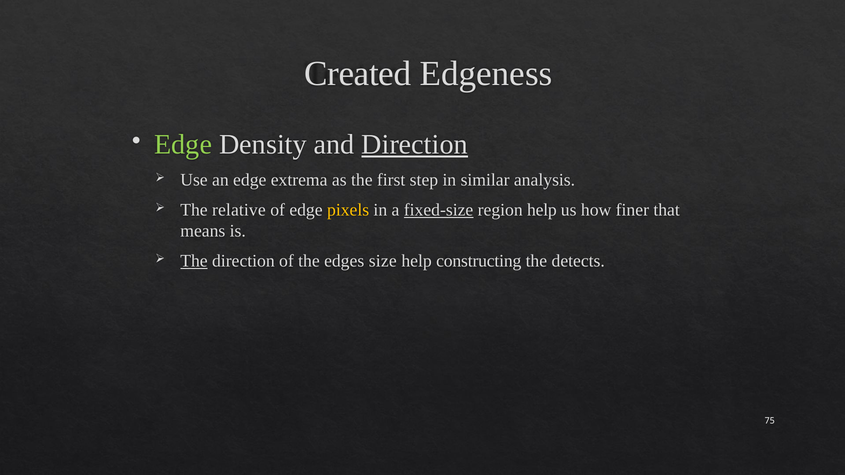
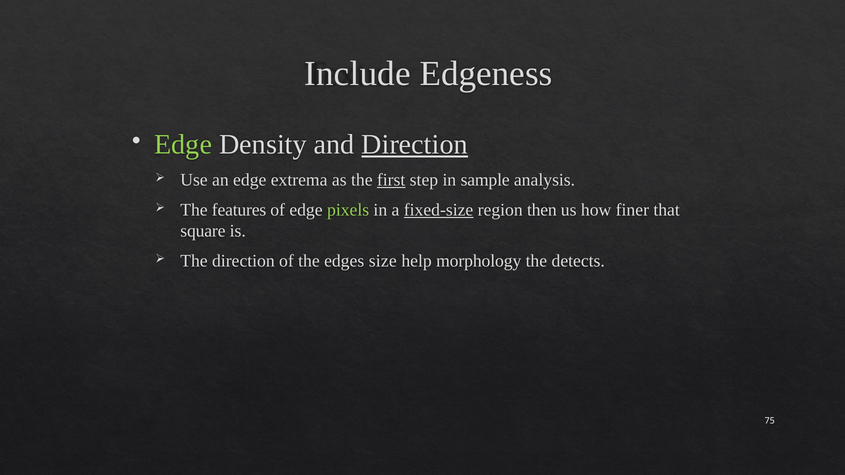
Created: Created -> Include (357, 74)
first underline: none -> present (391, 180)
similar: similar -> sample (485, 180)
relative: relative -> features (239, 210)
pixels colour: yellow -> light green (348, 210)
region help: help -> then (542, 210)
means: means -> square (203, 231)
The underline: present -> none (194, 261)
constructing: constructing -> morphology (479, 261)
